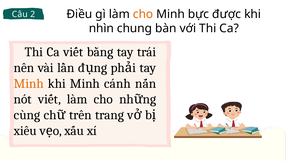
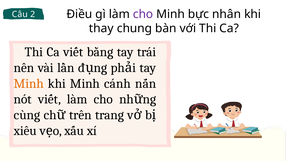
cho colour: orange -> purple (143, 14)
được: được -> nhân (227, 14)
nhìn: nhìn -> thay (101, 28)
